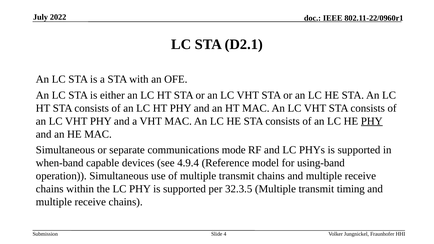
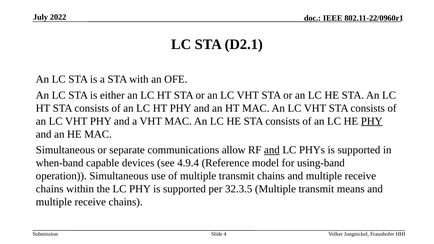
mode: mode -> allow (234, 150)
and underline: none -> present (272, 150)
timing: timing -> means (351, 189)
